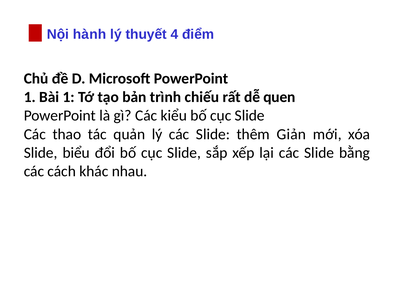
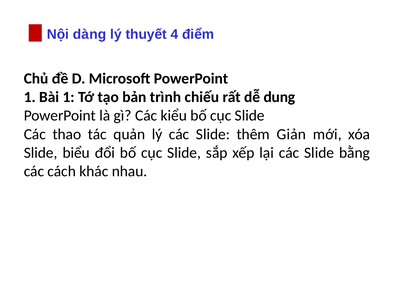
hành: hành -> dàng (90, 34)
quen: quen -> dung (279, 97)
